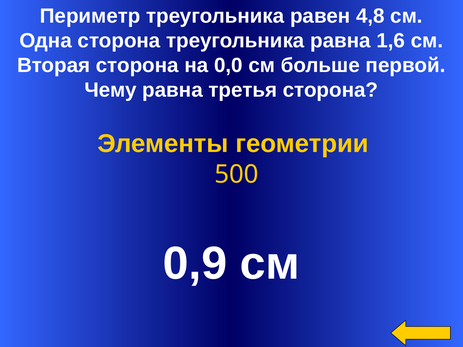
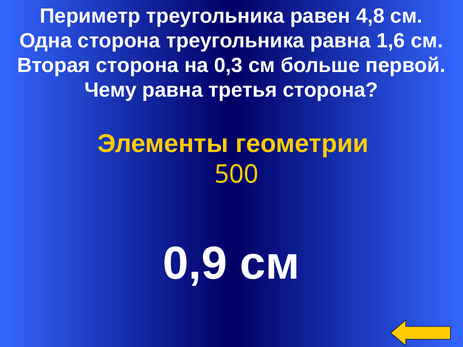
0,0: 0,0 -> 0,3 (228, 65)
